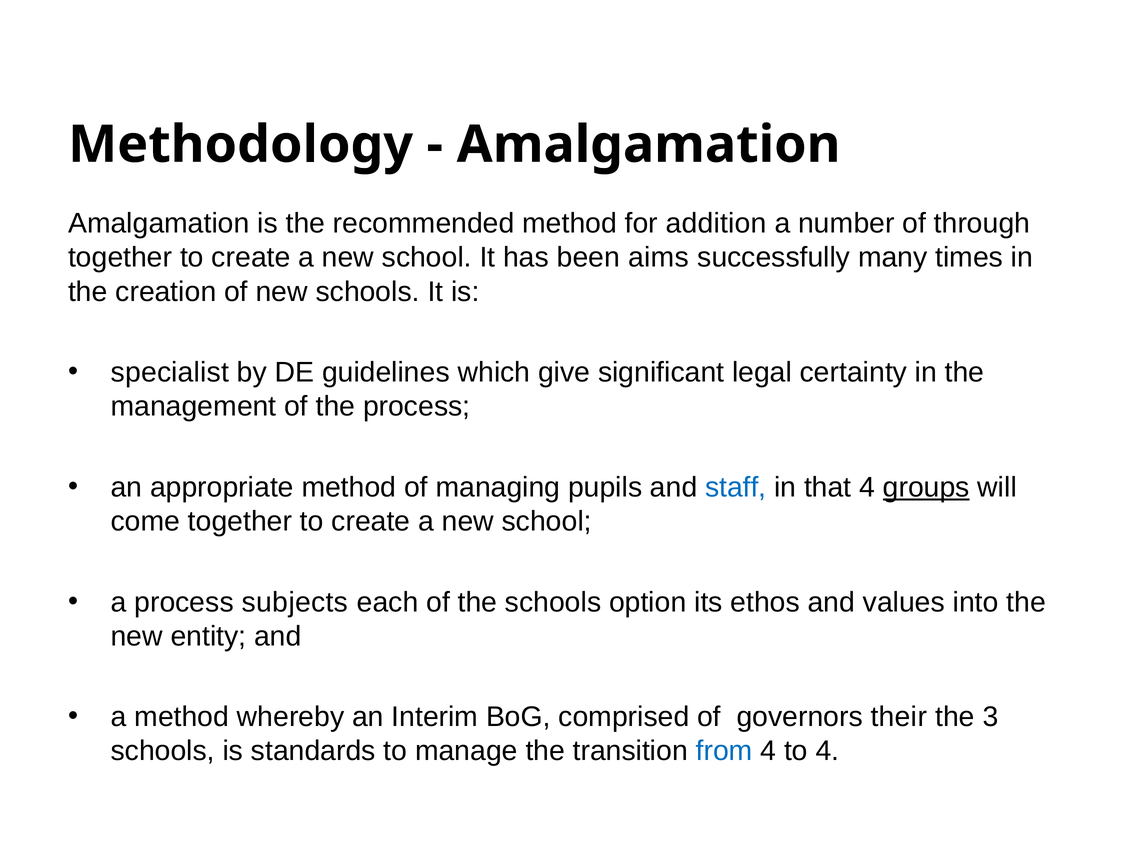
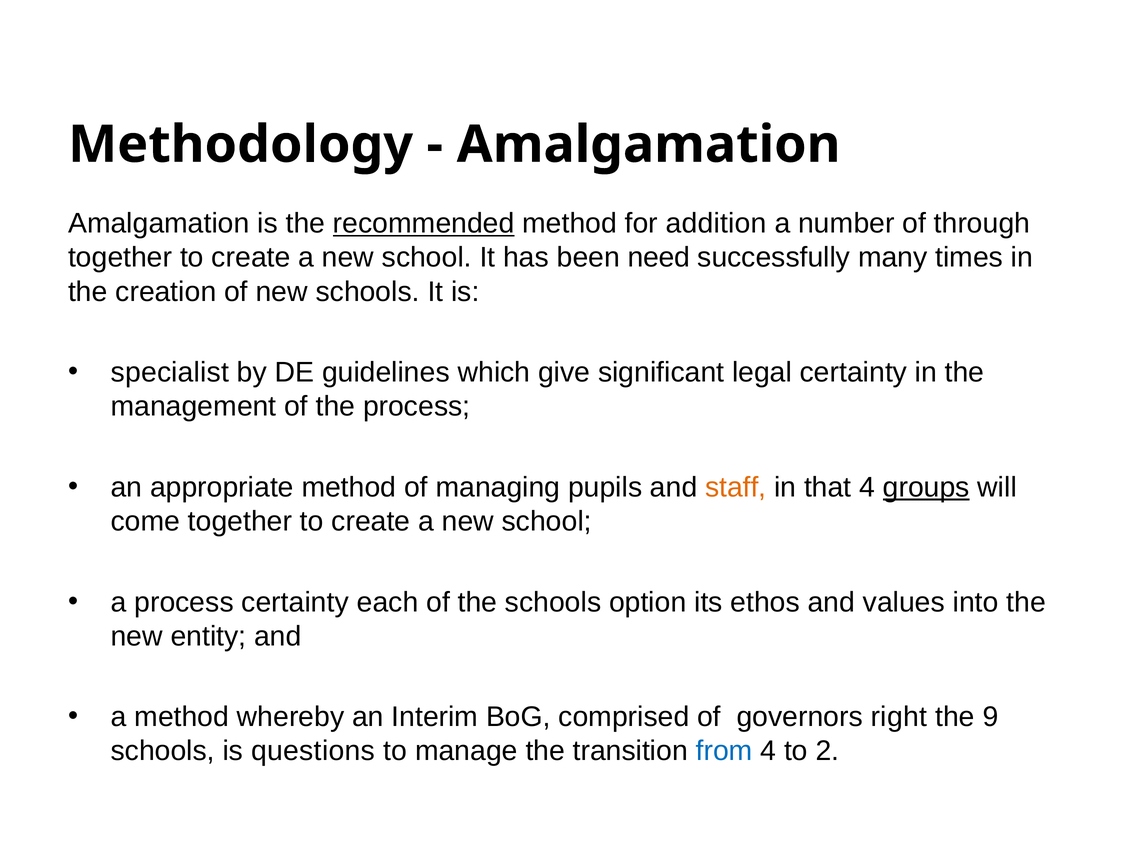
recommended underline: none -> present (424, 224)
aims: aims -> need (659, 258)
staff colour: blue -> orange (736, 487)
process subjects: subjects -> certainty (295, 602)
their: their -> right (899, 717)
3: 3 -> 9 (991, 717)
standards: standards -> questions (313, 751)
to 4: 4 -> 2 (827, 751)
